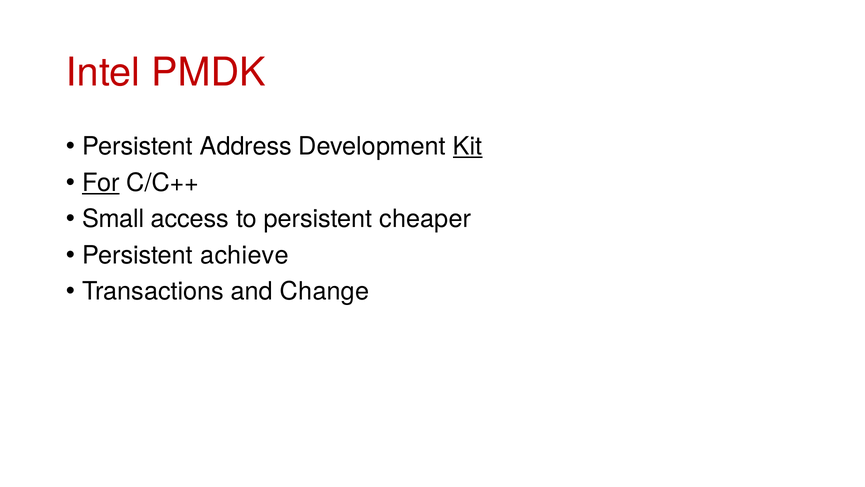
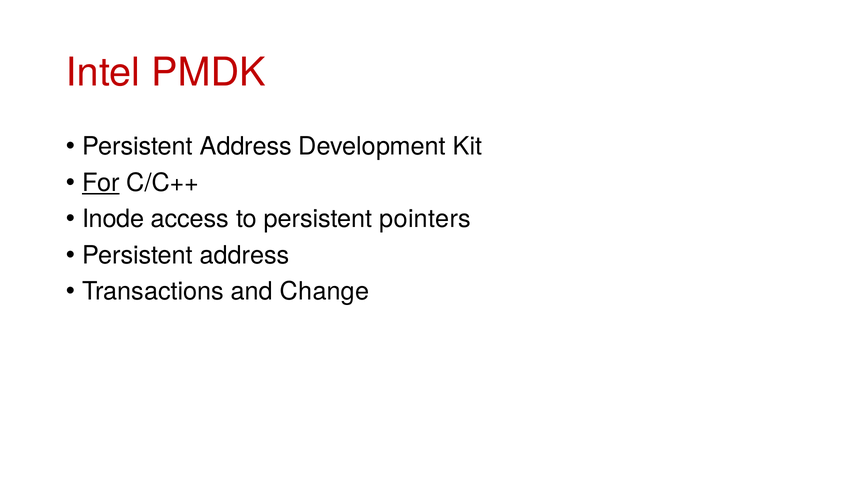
Kit underline: present -> none (468, 146)
Small: Small -> Inode (113, 219)
cheaper: cheaper -> pointers (425, 219)
achieve: achieve -> address (245, 255)
